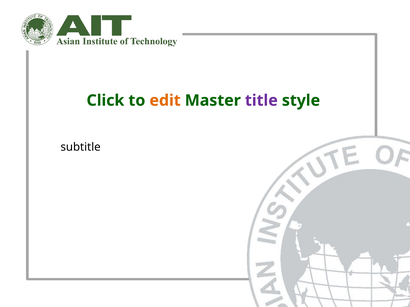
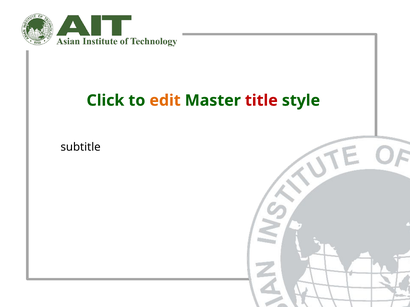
title colour: purple -> red (261, 101)
